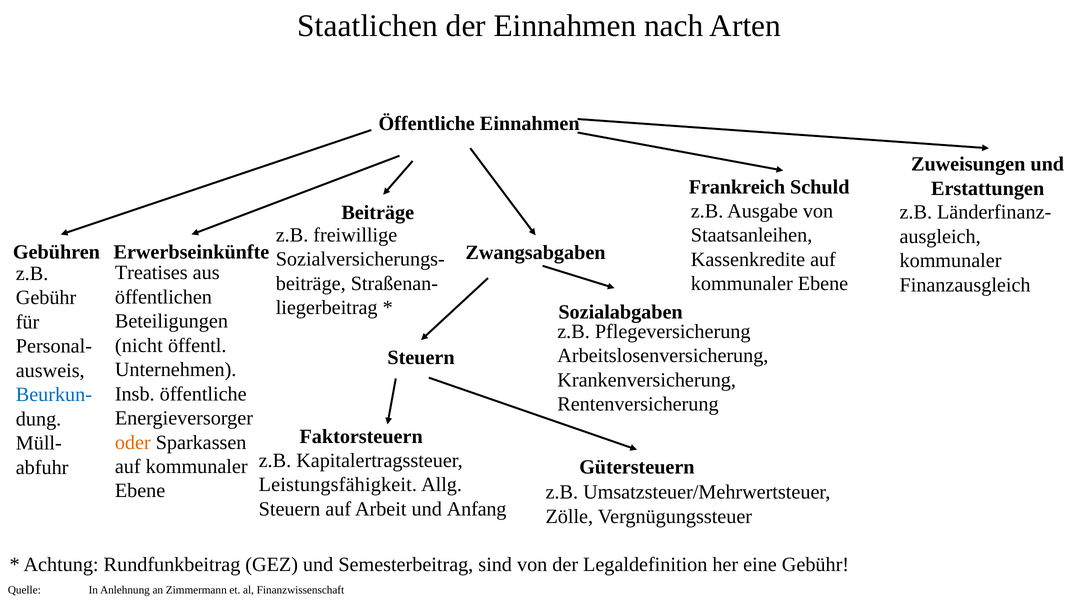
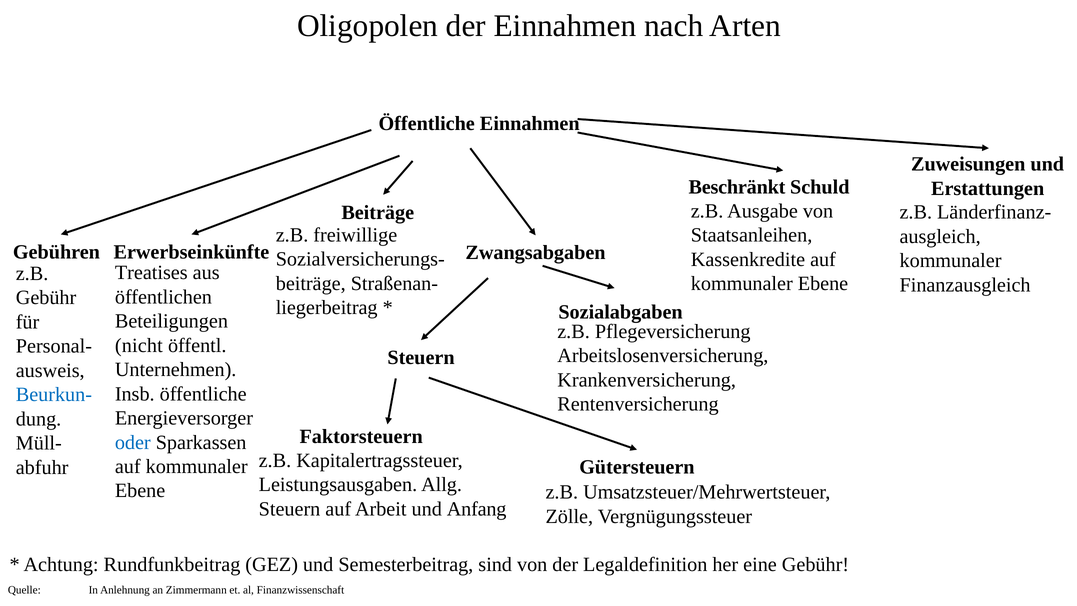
Staatlichen: Staatlichen -> Oligopolen (368, 26)
Frankreich: Frankreich -> Beschränkt (737, 187)
oder colour: orange -> blue (133, 442)
Leistungsfähigkeit: Leistungsfähigkeit -> Leistungsausgaben (338, 485)
